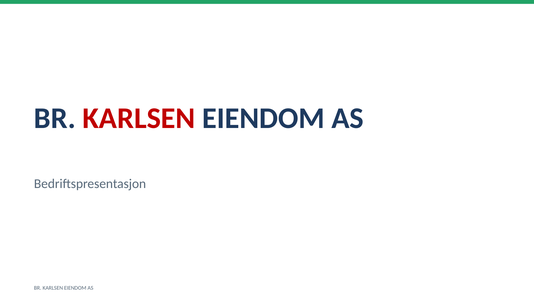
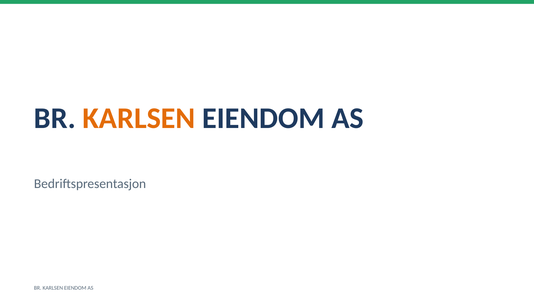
KARLSEN colour: red -> orange (139, 118)
